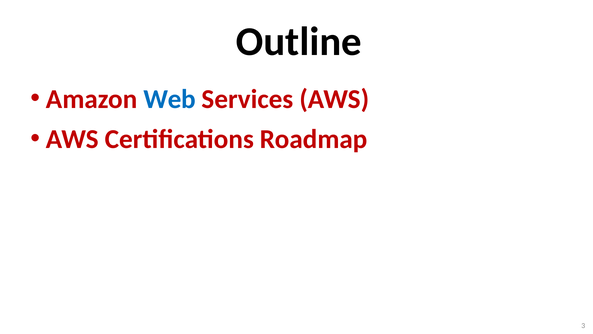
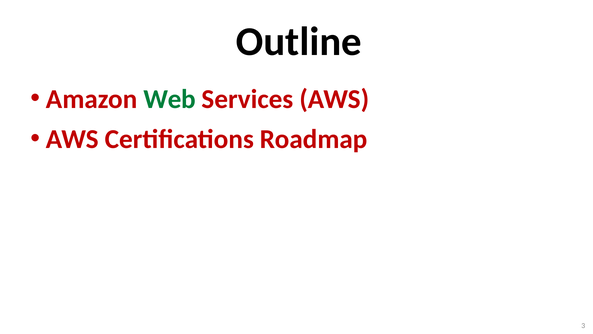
Web colour: blue -> green (170, 99)
